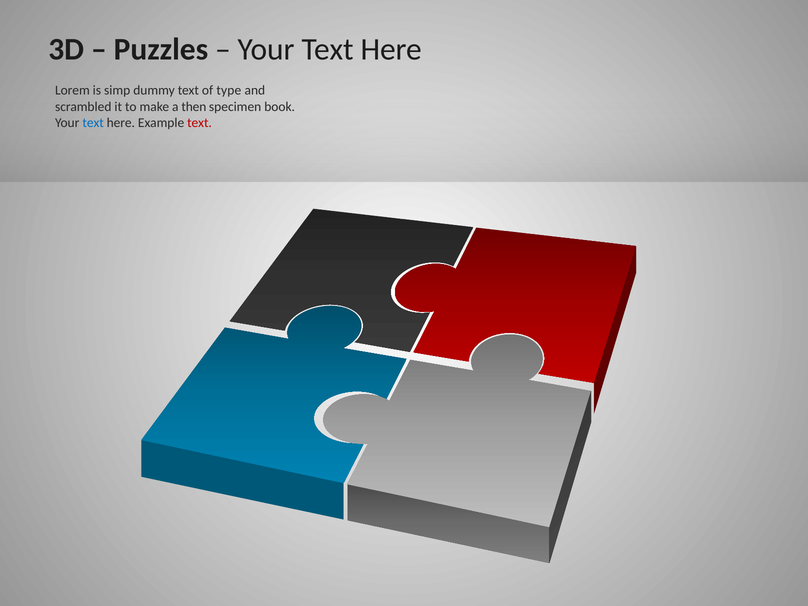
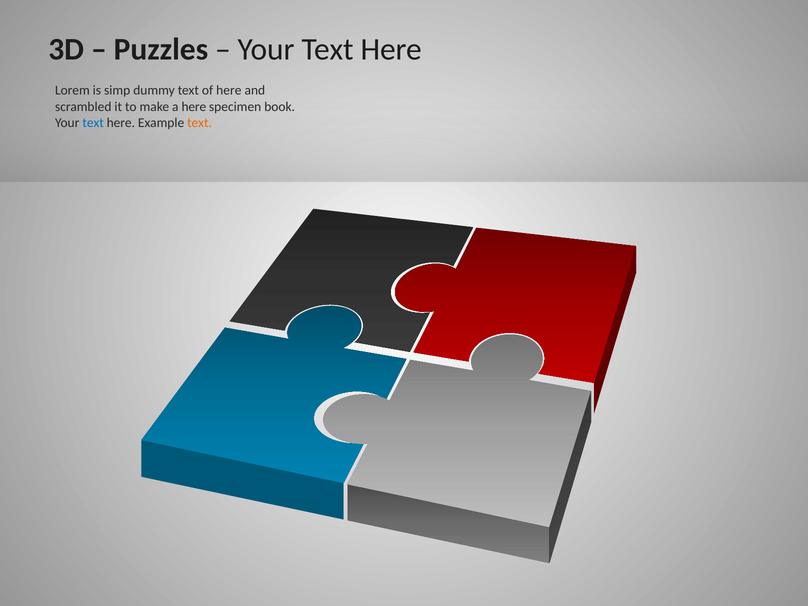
of type: type -> here (229, 91)
a then: then -> here (194, 107)
text colour: red -> orange (200, 123)
